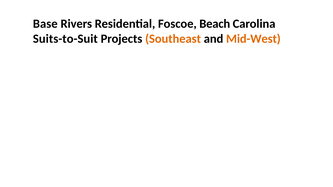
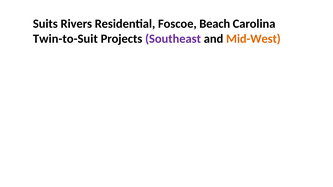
Base: Base -> Suits (45, 24)
Suits-to-Suit: Suits-to-Suit -> Twin-to-Suit (65, 39)
Southeast colour: orange -> purple (173, 39)
